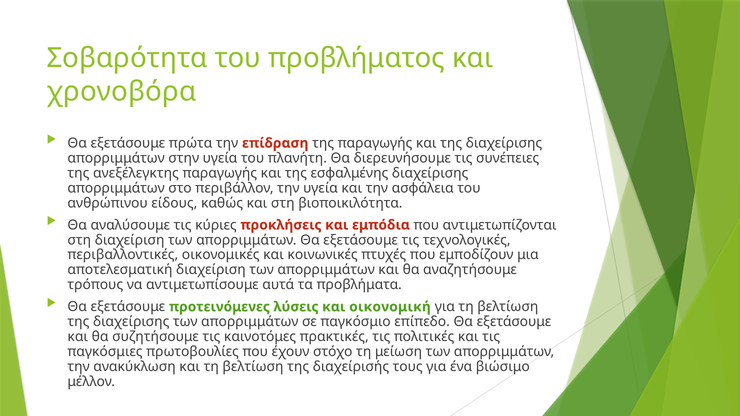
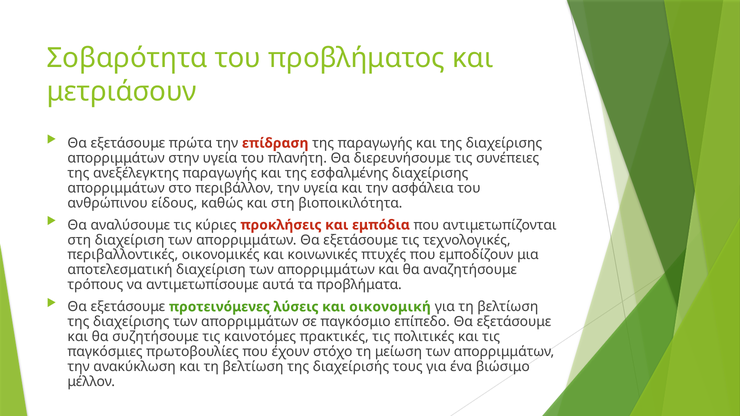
χρονοβόρα: χρονοβόρα -> μετριάσουν (122, 92)
